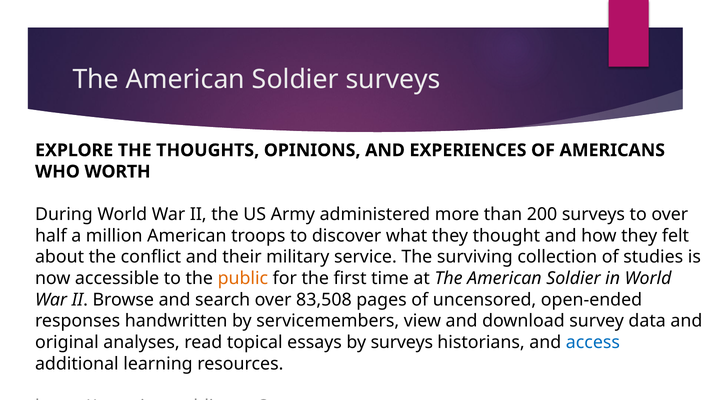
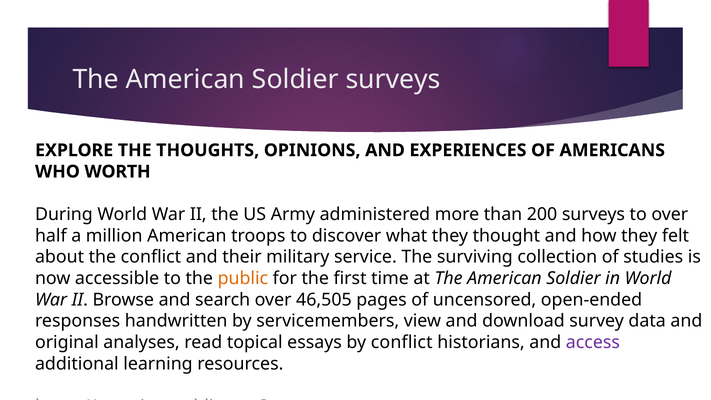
83,508: 83,508 -> 46,505 (324, 300)
by surveys: surveys -> conflict (402, 342)
access colour: blue -> purple (593, 342)
